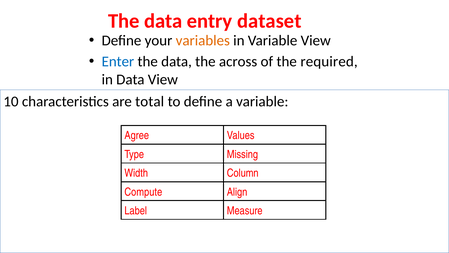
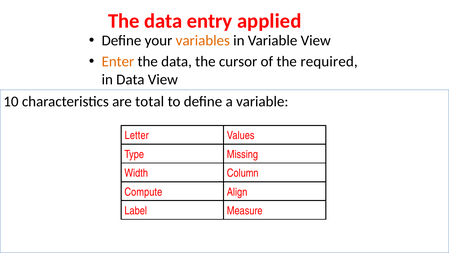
dataset: dataset -> applied (269, 21)
Enter colour: blue -> orange (118, 62)
across: across -> cursor (238, 62)
Agree: Agree -> Letter (137, 135)
